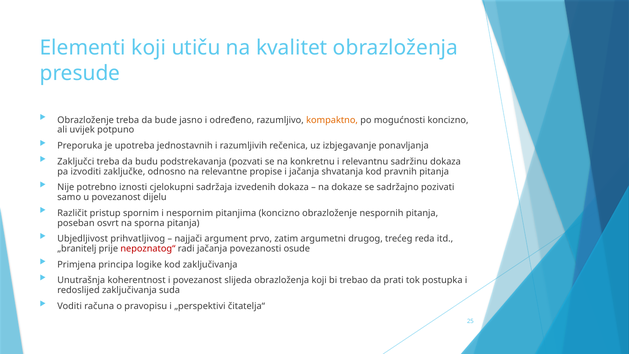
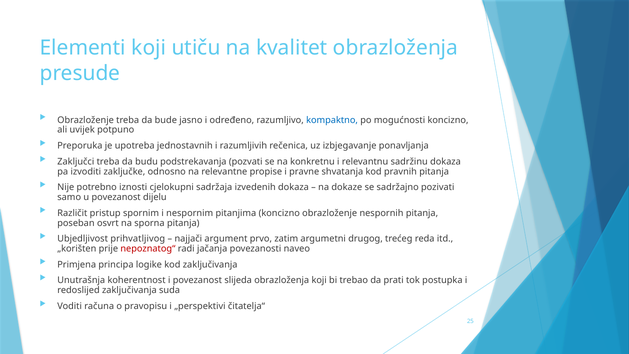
kompaktno colour: orange -> blue (332, 120)
i jačanja: jačanja -> pravne (304, 171)
„branitelj: „branitelj -> „korišten (77, 249)
osude: osude -> naveo (297, 249)
